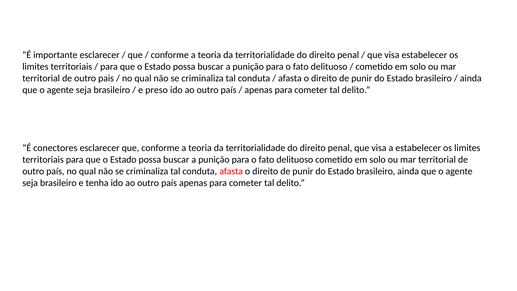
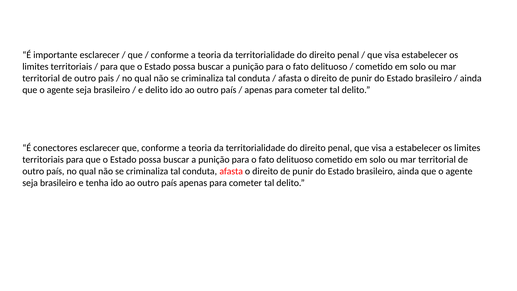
e preso: preso -> delito (157, 90)
